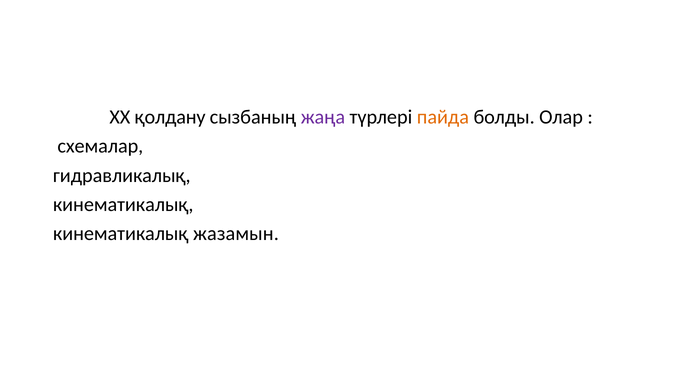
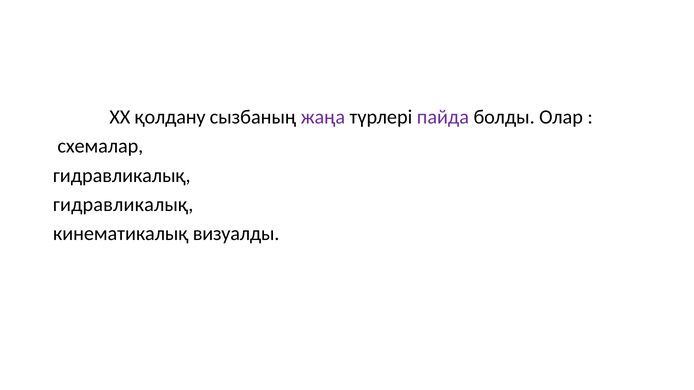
пайда colour: orange -> purple (443, 117)
кинематикалық: кинематикалық -> гидравликалық (123, 205)
жазамын: жазамын -> визуалды (236, 234)
